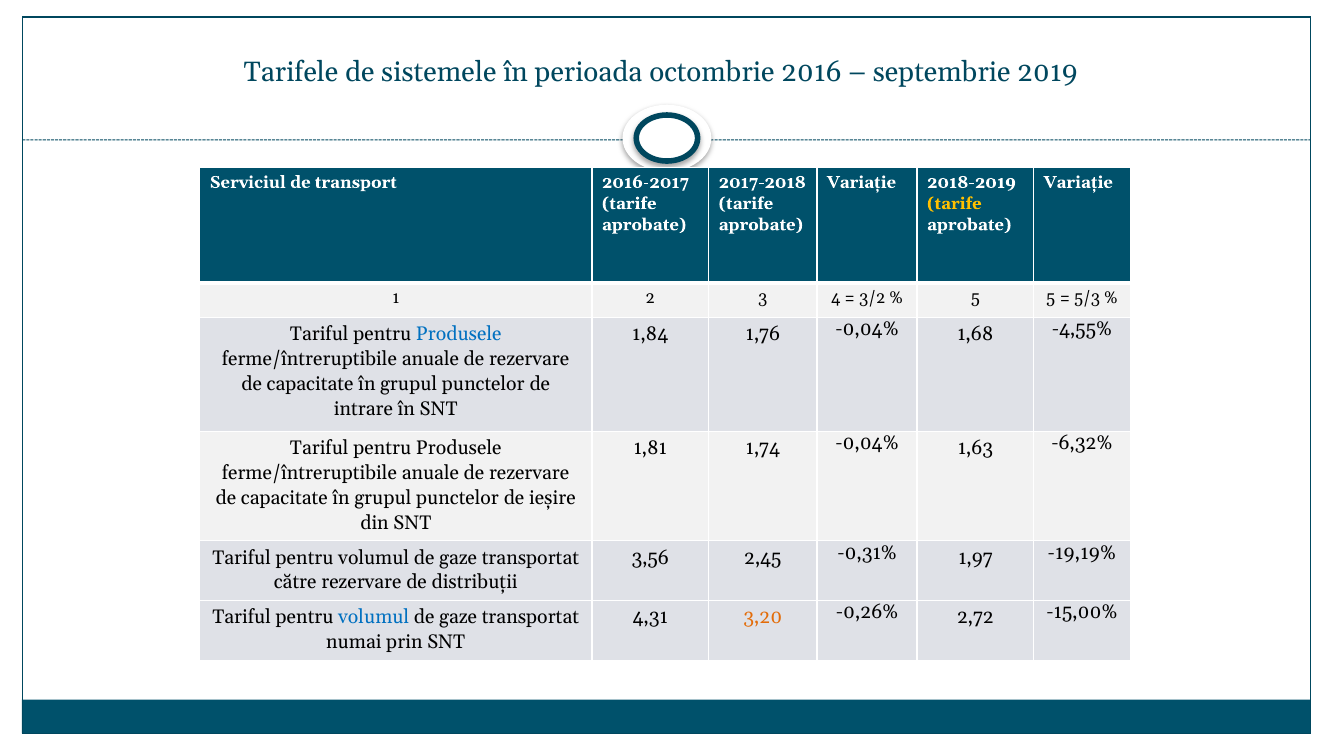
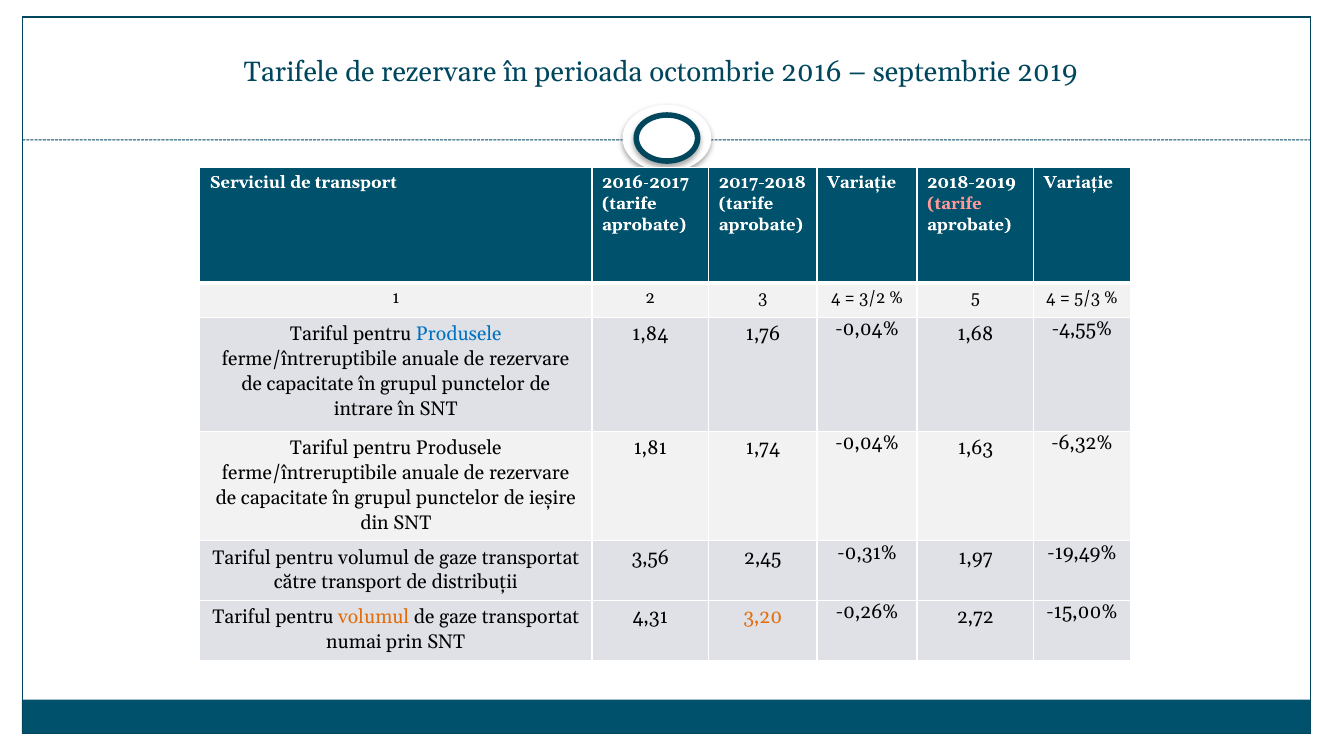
Tarifele de sistemele: sistemele -> rezervare (439, 72)
tarife colour: yellow -> pink (954, 203)
5 5: 5 -> 4 (1051, 298)
-19,19%: -19,19% -> -19,49% (1082, 552)
către rezervare: rezervare -> transport (361, 582)
volumul colour: blue -> orange (374, 617)
